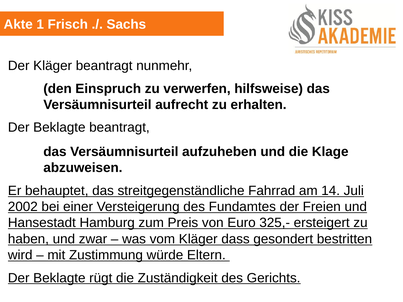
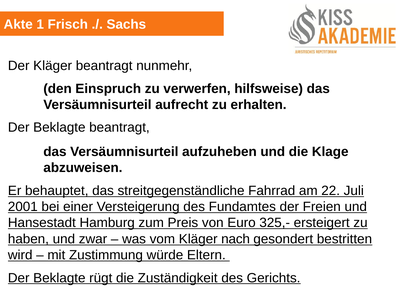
14: 14 -> 22 (331, 191)
2002: 2002 -> 2001 (23, 207)
dass: dass -> nach (236, 239)
